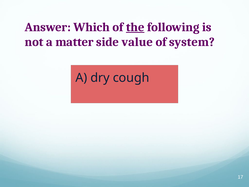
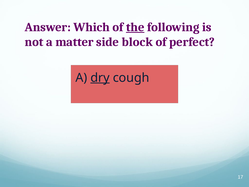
value: value -> block (137, 42)
system: system -> perfect (192, 42)
dry underline: none -> present (100, 78)
